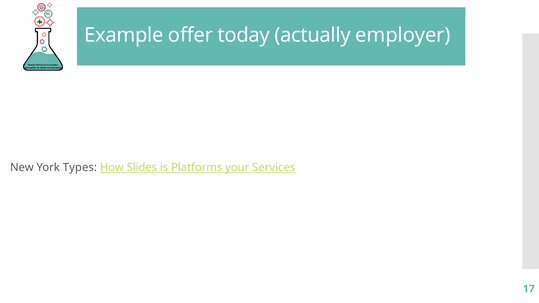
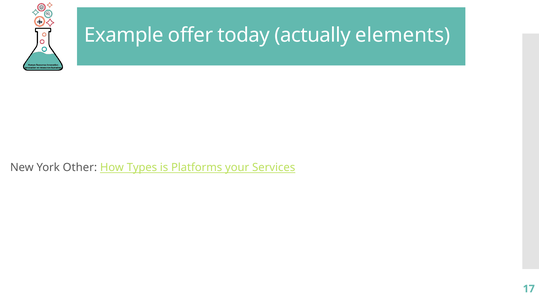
employer: employer -> elements (403, 35)
Types: Types -> Other (80, 168)
Slides: Slides -> Types (142, 168)
